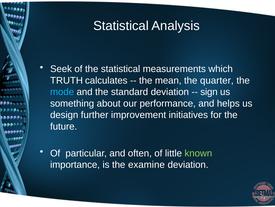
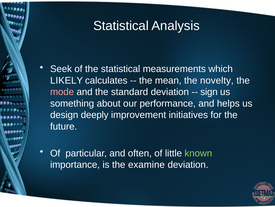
TRUTH: TRUTH -> LIKELY (67, 80)
quarter: quarter -> novelty (217, 80)
mode colour: light blue -> pink (62, 92)
further: further -> deeply (95, 115)
